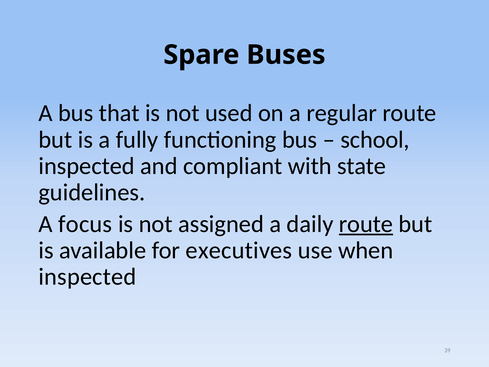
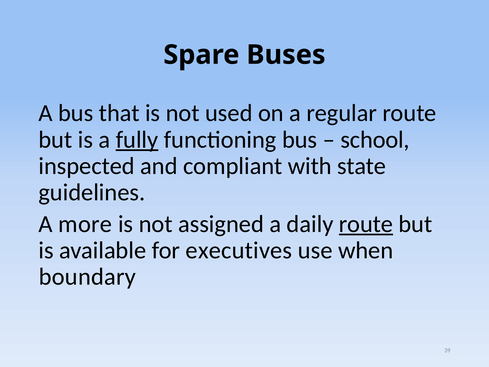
fully underline: none -> present (137, 140)
focus: focus -> more (85, 224)
inspected: inspected -> boundary (87, 277)
